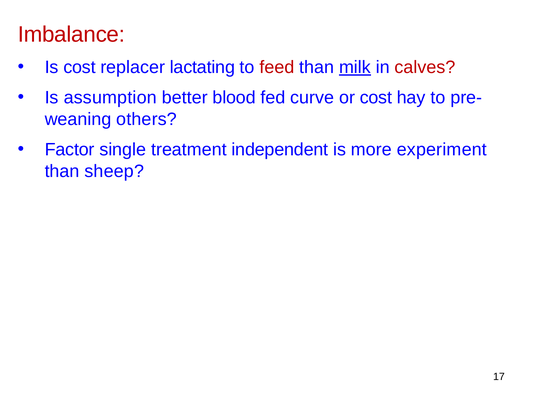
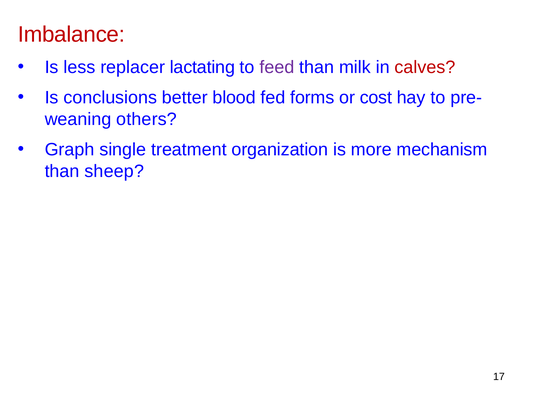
Is cost: cost -> less (79, 67)
feed colour: red -> purple (277, 67)
milk underline: present -> none (355, 67)
assumption: assumption -> conclusions (110, 98)
curve: curve -> forms (312, 98)
Factor: Factor -> Graph (70, 150)
independent: independent -> organization (280, 150)
experiment: experiment -> mechanism (442, 150)
